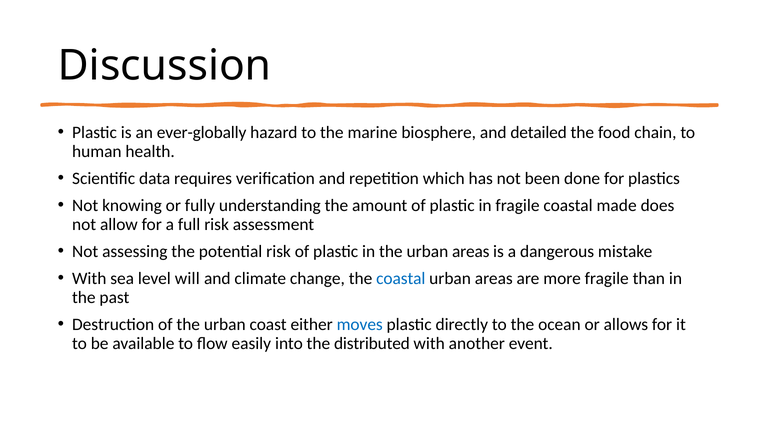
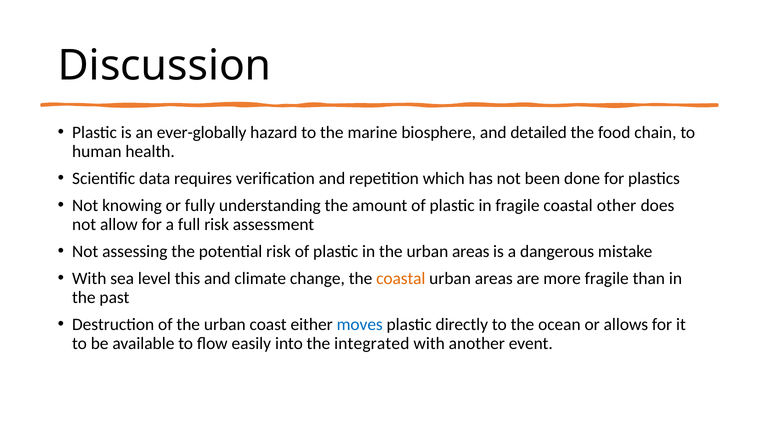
made: made -> other (617, 205)
will: will -> this (187, 278)
coastal colour: blue -> orange (401, 278)
distributed: distributed -> integrated (372, 343)
